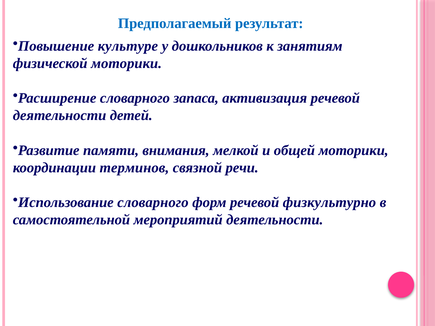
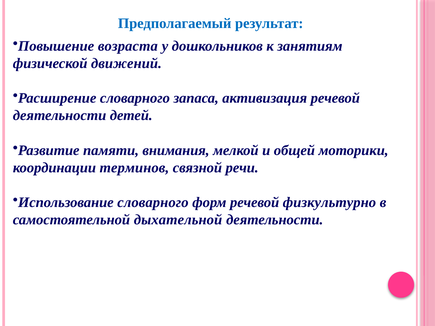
культуре: культуре -> возраста (128, 46)
физической моторики: моторики -> движений (126, 63)
мероприятий: мероприятий -> дыхательной (178, 220)
